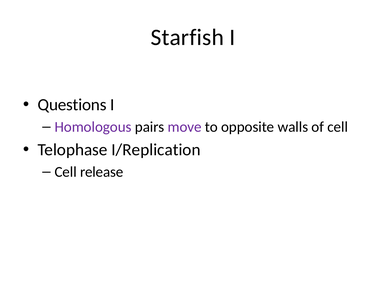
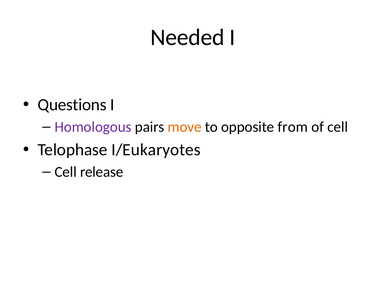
Starfish: Starfish -> Needed (187, 37)
move colour: purple -> orange (185, 127)
walls: walls -> from (293, 127)
I/Replication: I/Replication -> I/Eukaryotes (156, 150)
